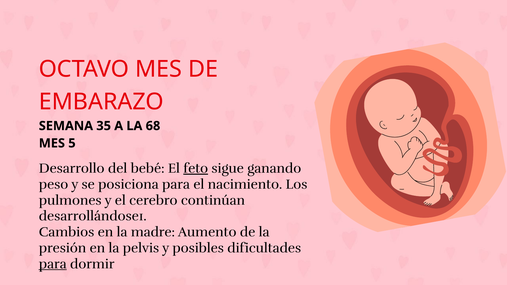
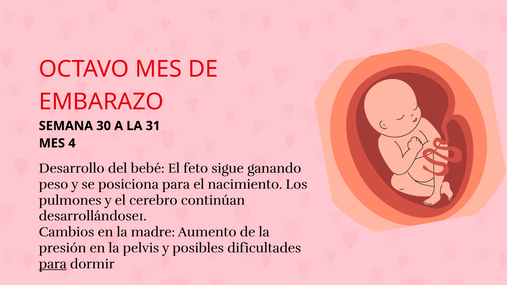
35: 35 -> 30 (104, 126)
68: 68 -> 31 (153, 126)
5: 5 -> 4 (72, 143)
feto underline: present -> none (196, 169)
